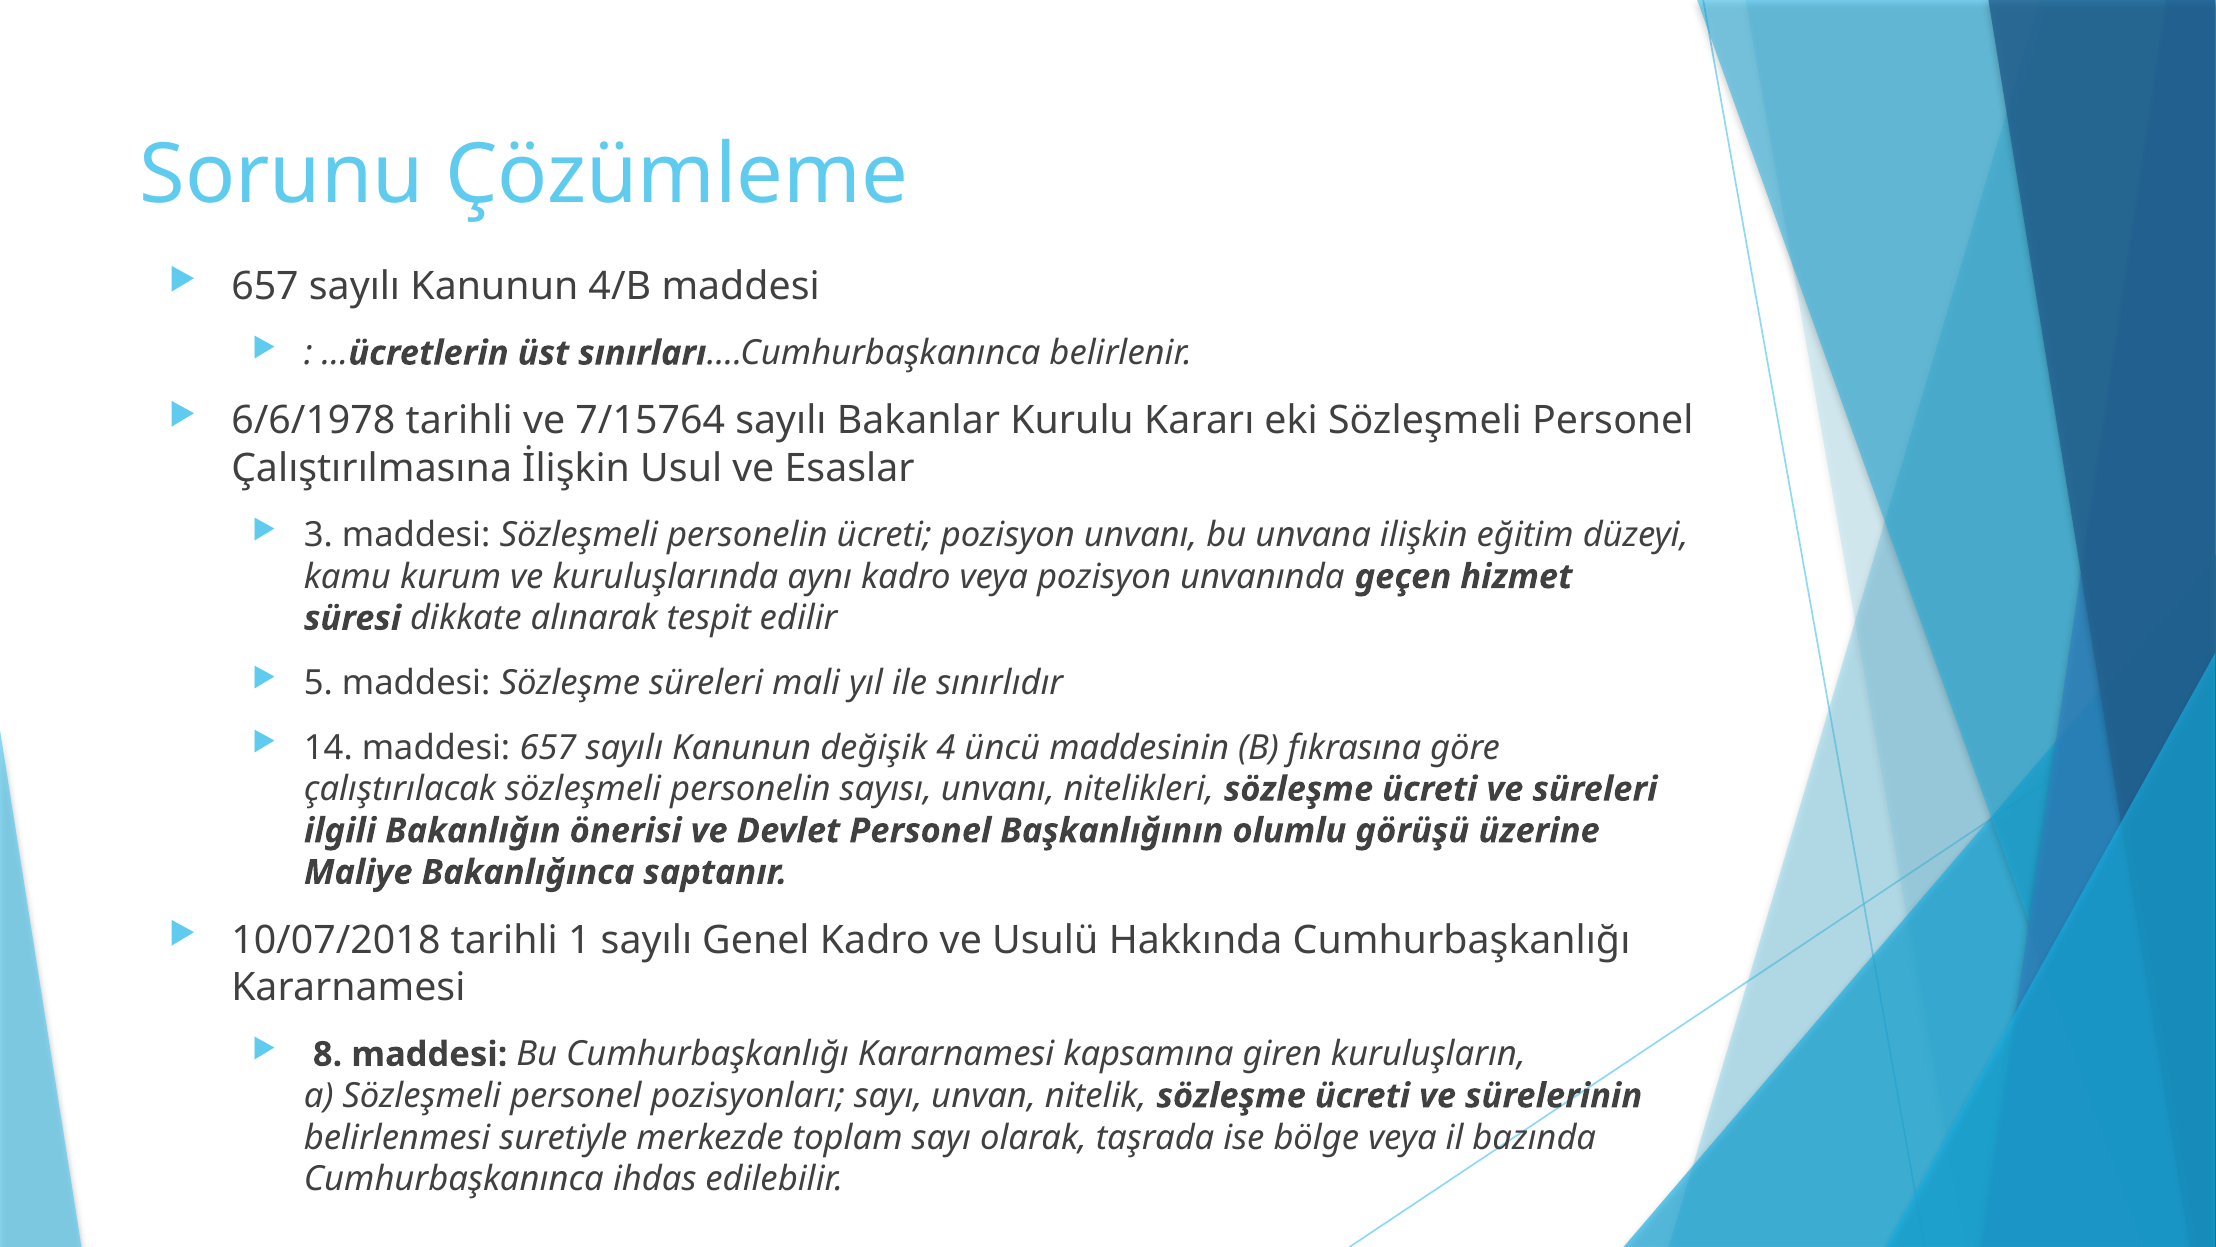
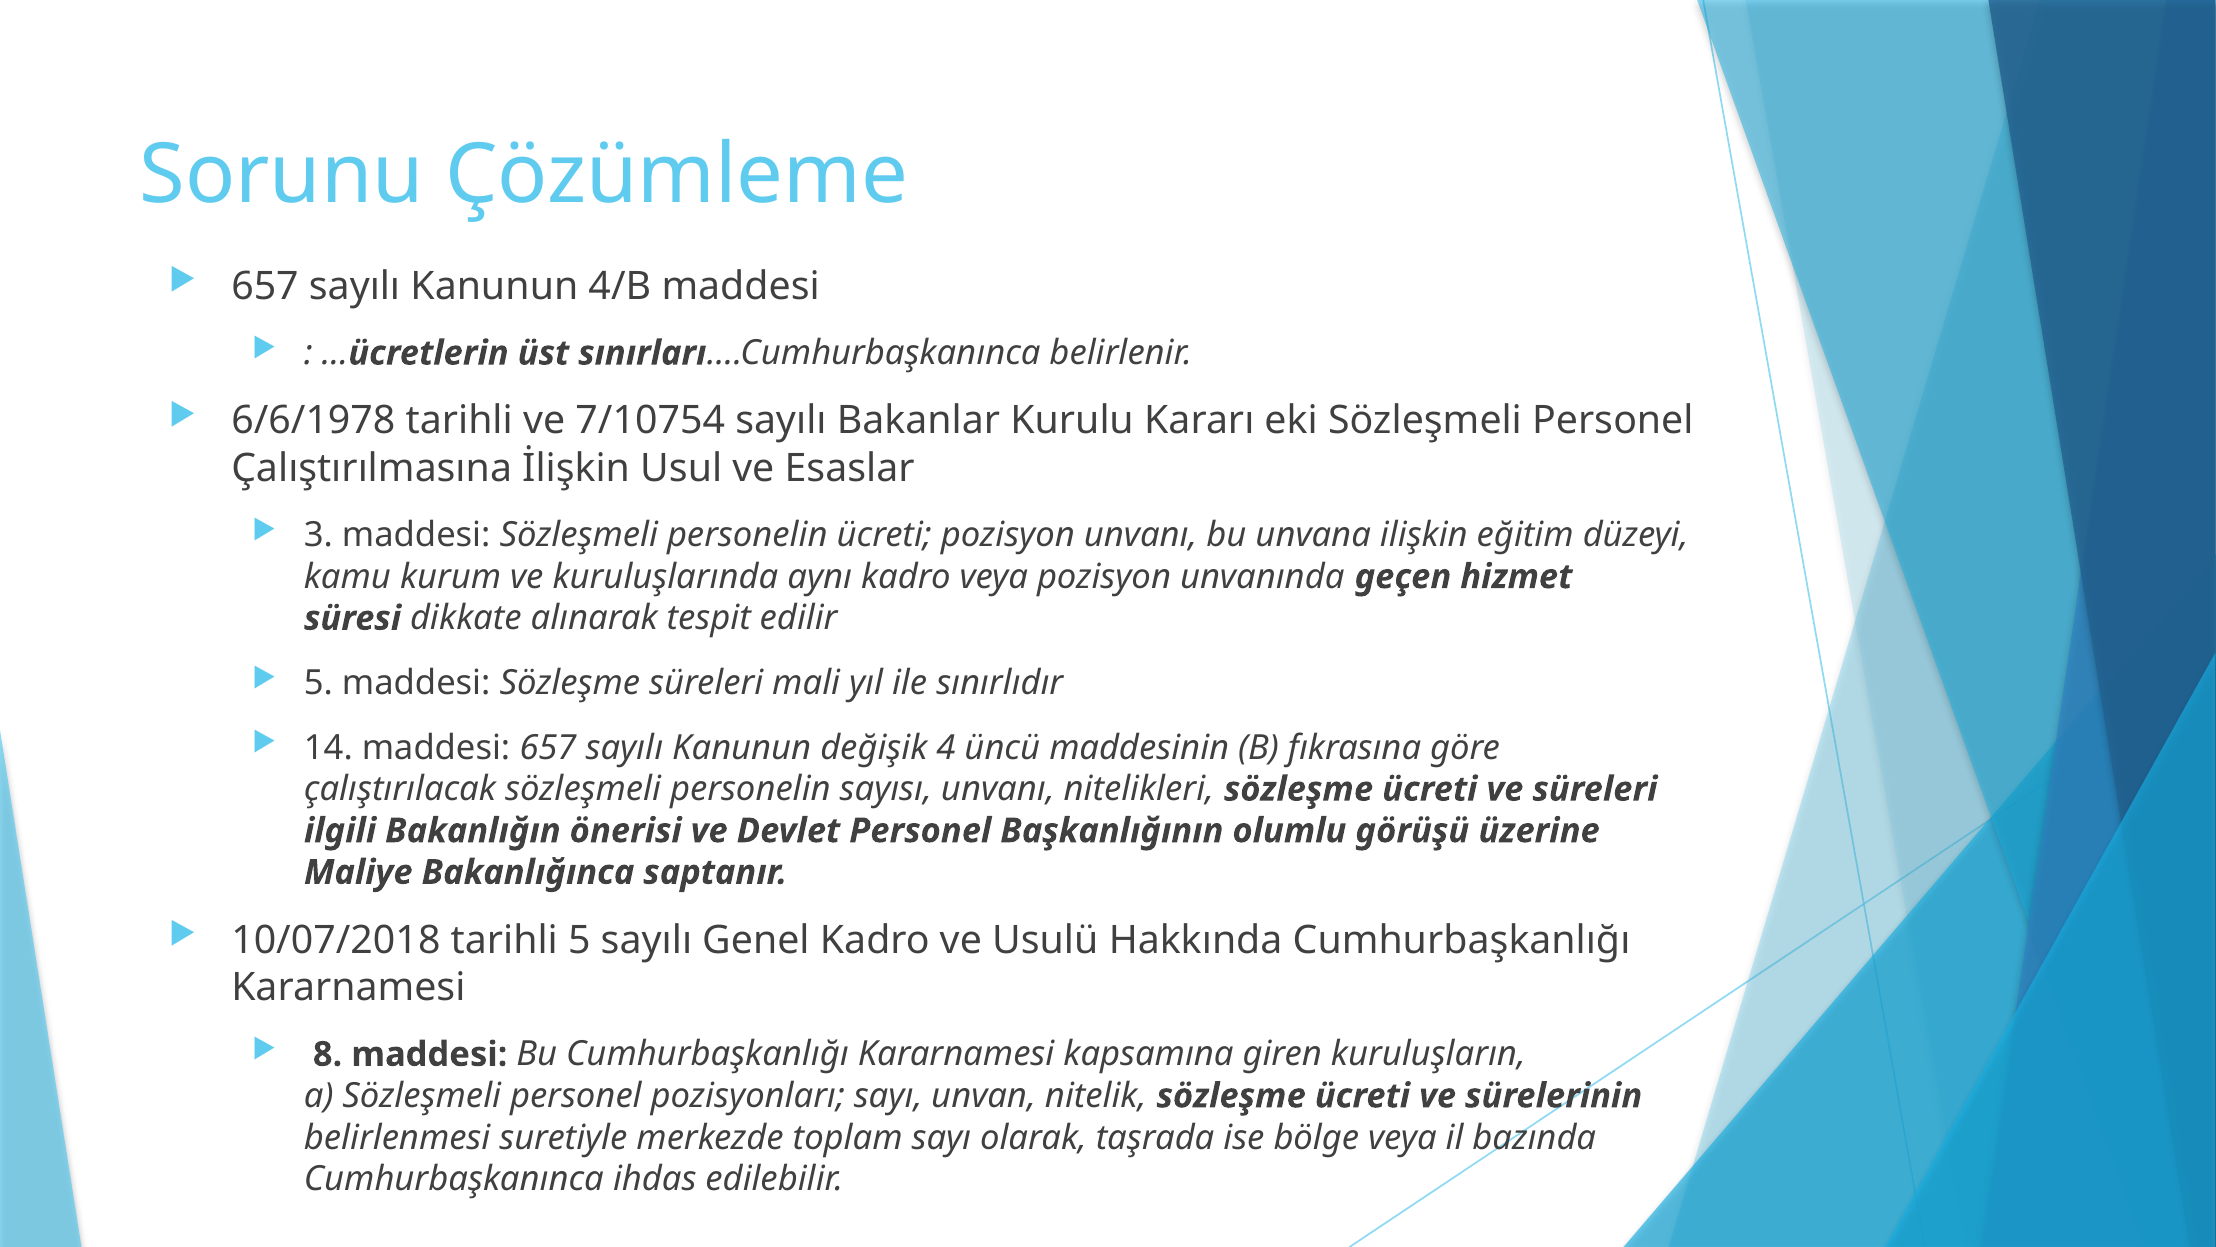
7/15764: 7/15764 -> 7/10754 (650, 421)
tarihli 1: 1 -> 5 (579, 940)
